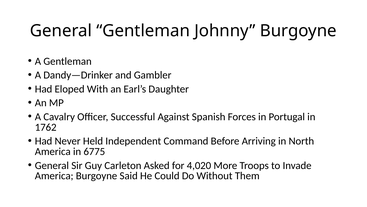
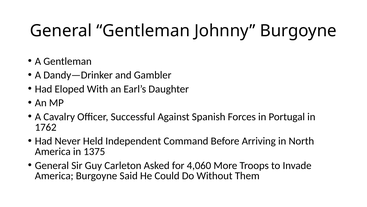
6775: 6775 -> 1375 (94, 151)
4,020: 4,020 -> 4,060 (199, 165)
